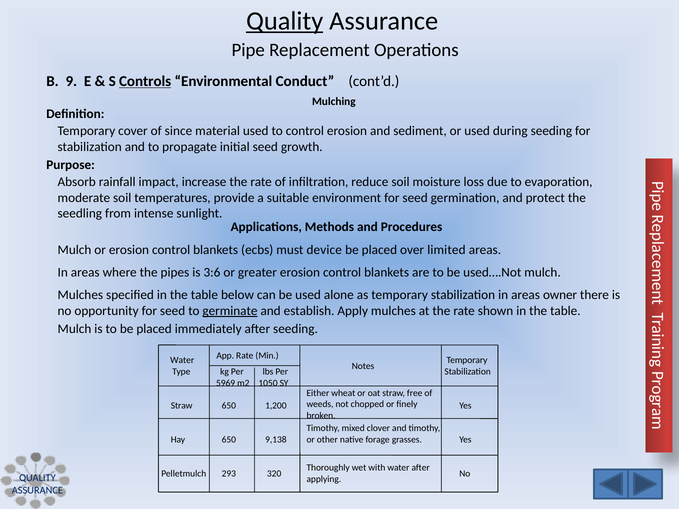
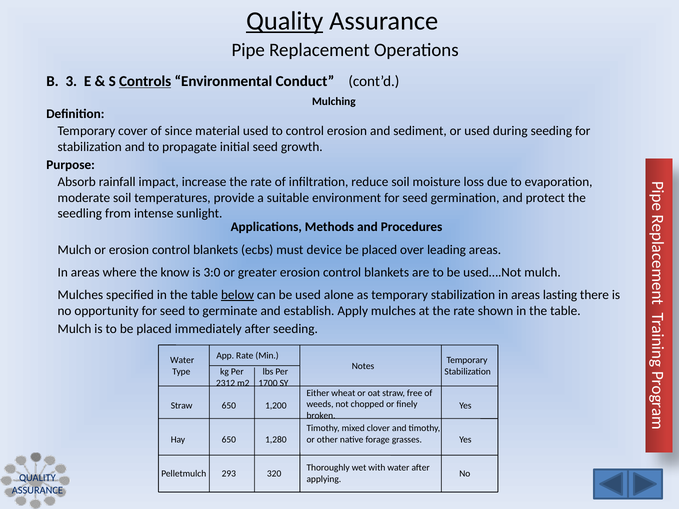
9: 9 -> 3 (71, 81)
limited: limited -> leading (447, 250)
pipes: pipes -> know (175, 272)
3:6: 3:6 -> 3:0 (212, 272)
below underline: none -> present (237, 295)
owner: owner -> lasting (560, 295)
germinate underline: present -> none (230, 311)
5969: 5969 -> 2312 (226, 383)
1050: 1050 -> 1700 (268, 383)
9,138: 9,138 -> 1,280 (276, 440)
